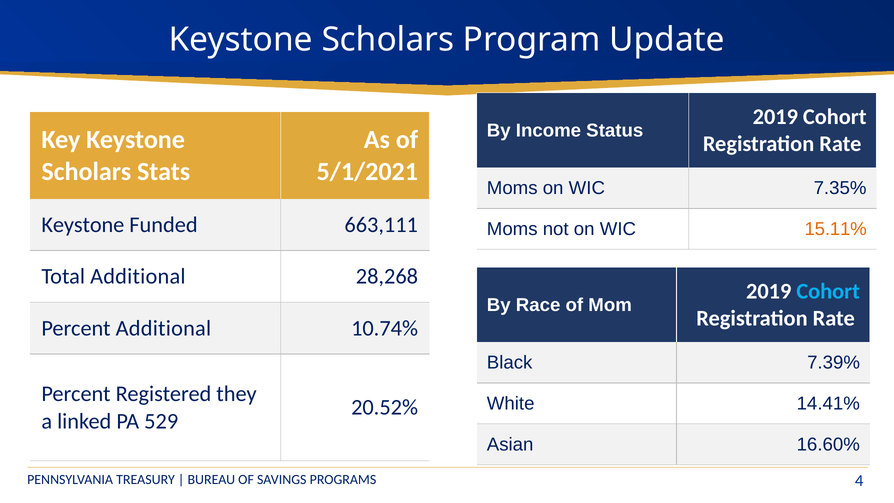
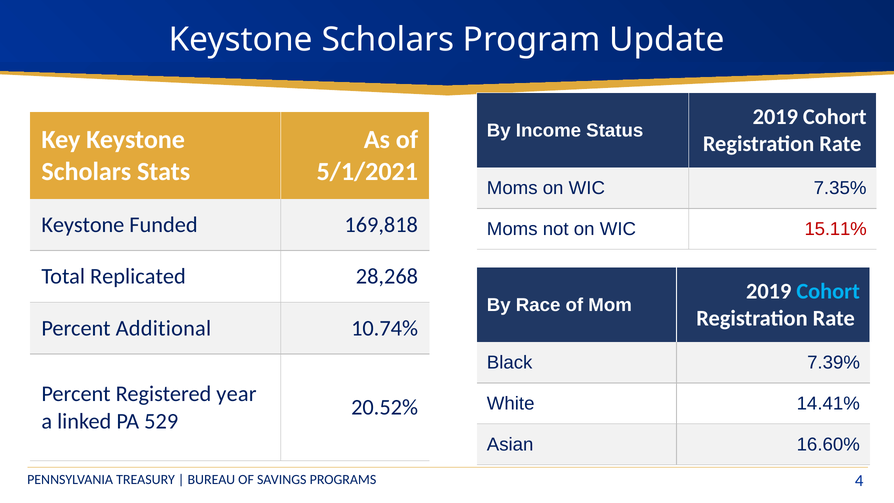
663,111: 663,111 -> 169,818 (381, 225)
15.11% colour: orange -> red (836, 229)
Total Additional: Additional -> Replicated (138, 276)
they: they -> year (236, 394)
